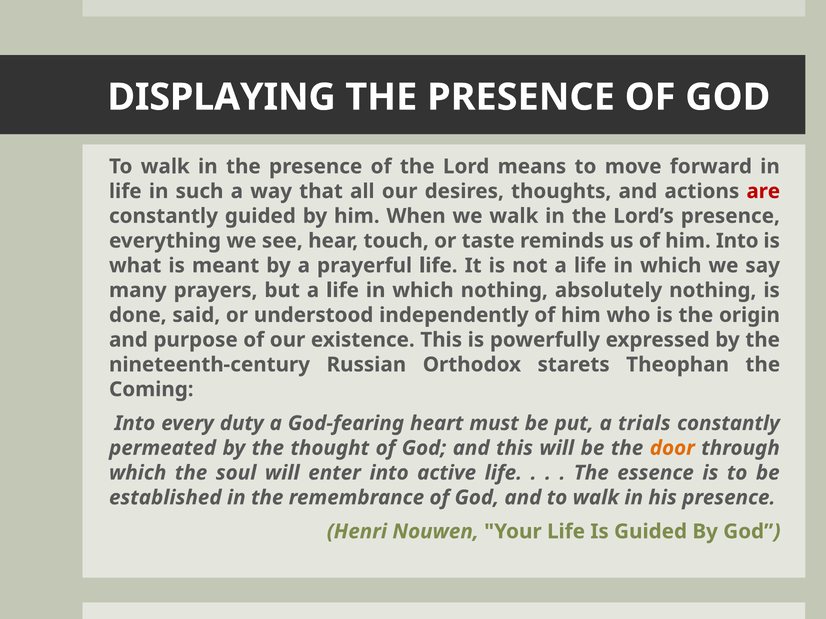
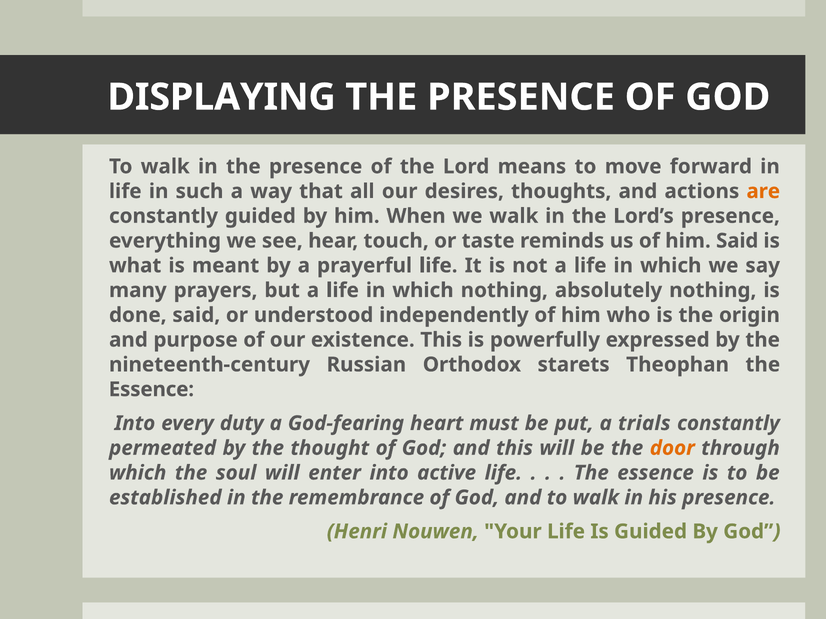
are colour: red -> orange (763, 191)
him Into: Into -> Said (737, 241)
Coming: Coming -> Essence (151, 390)
